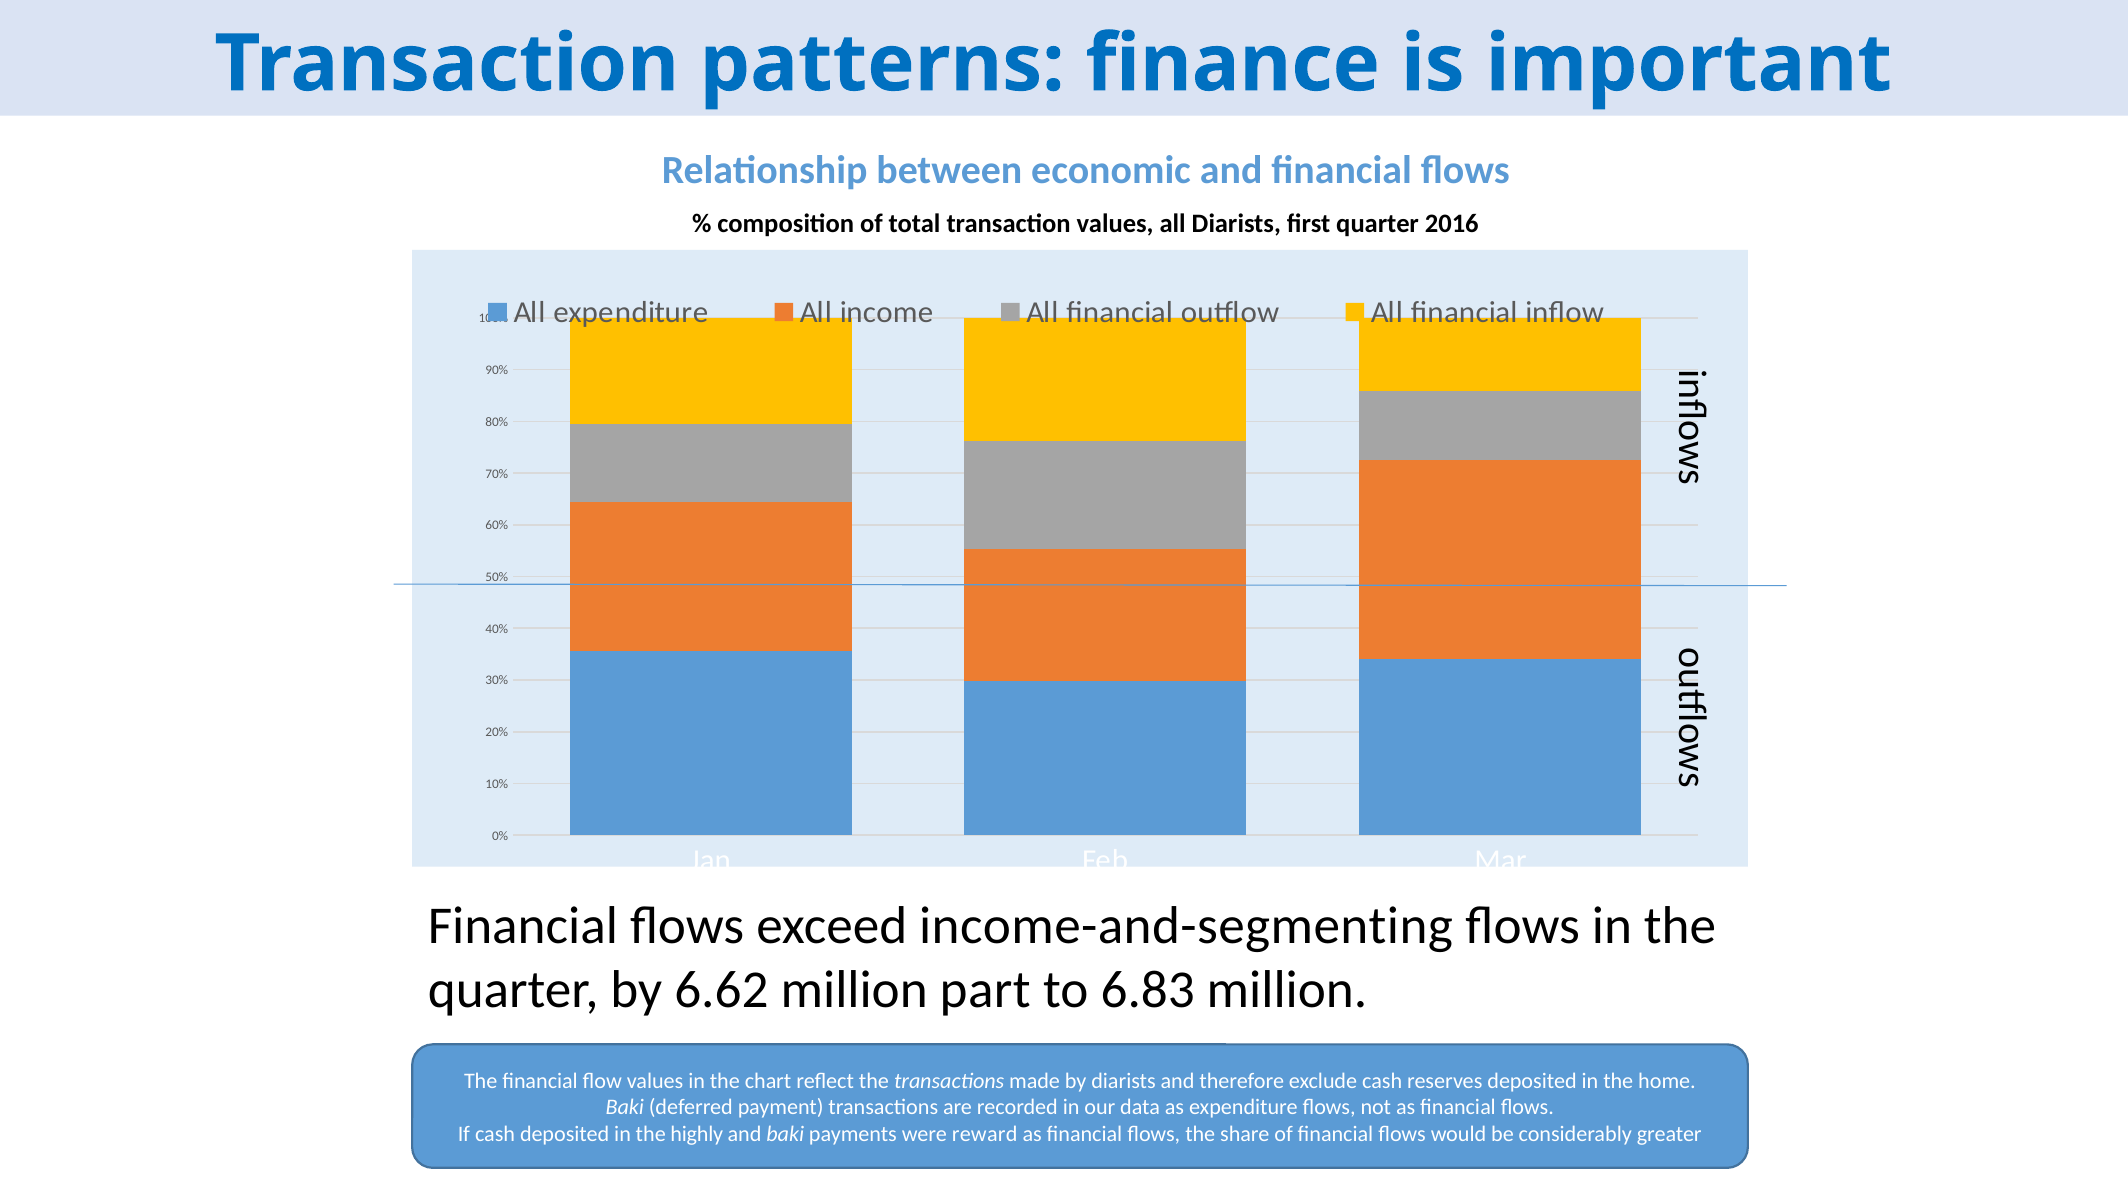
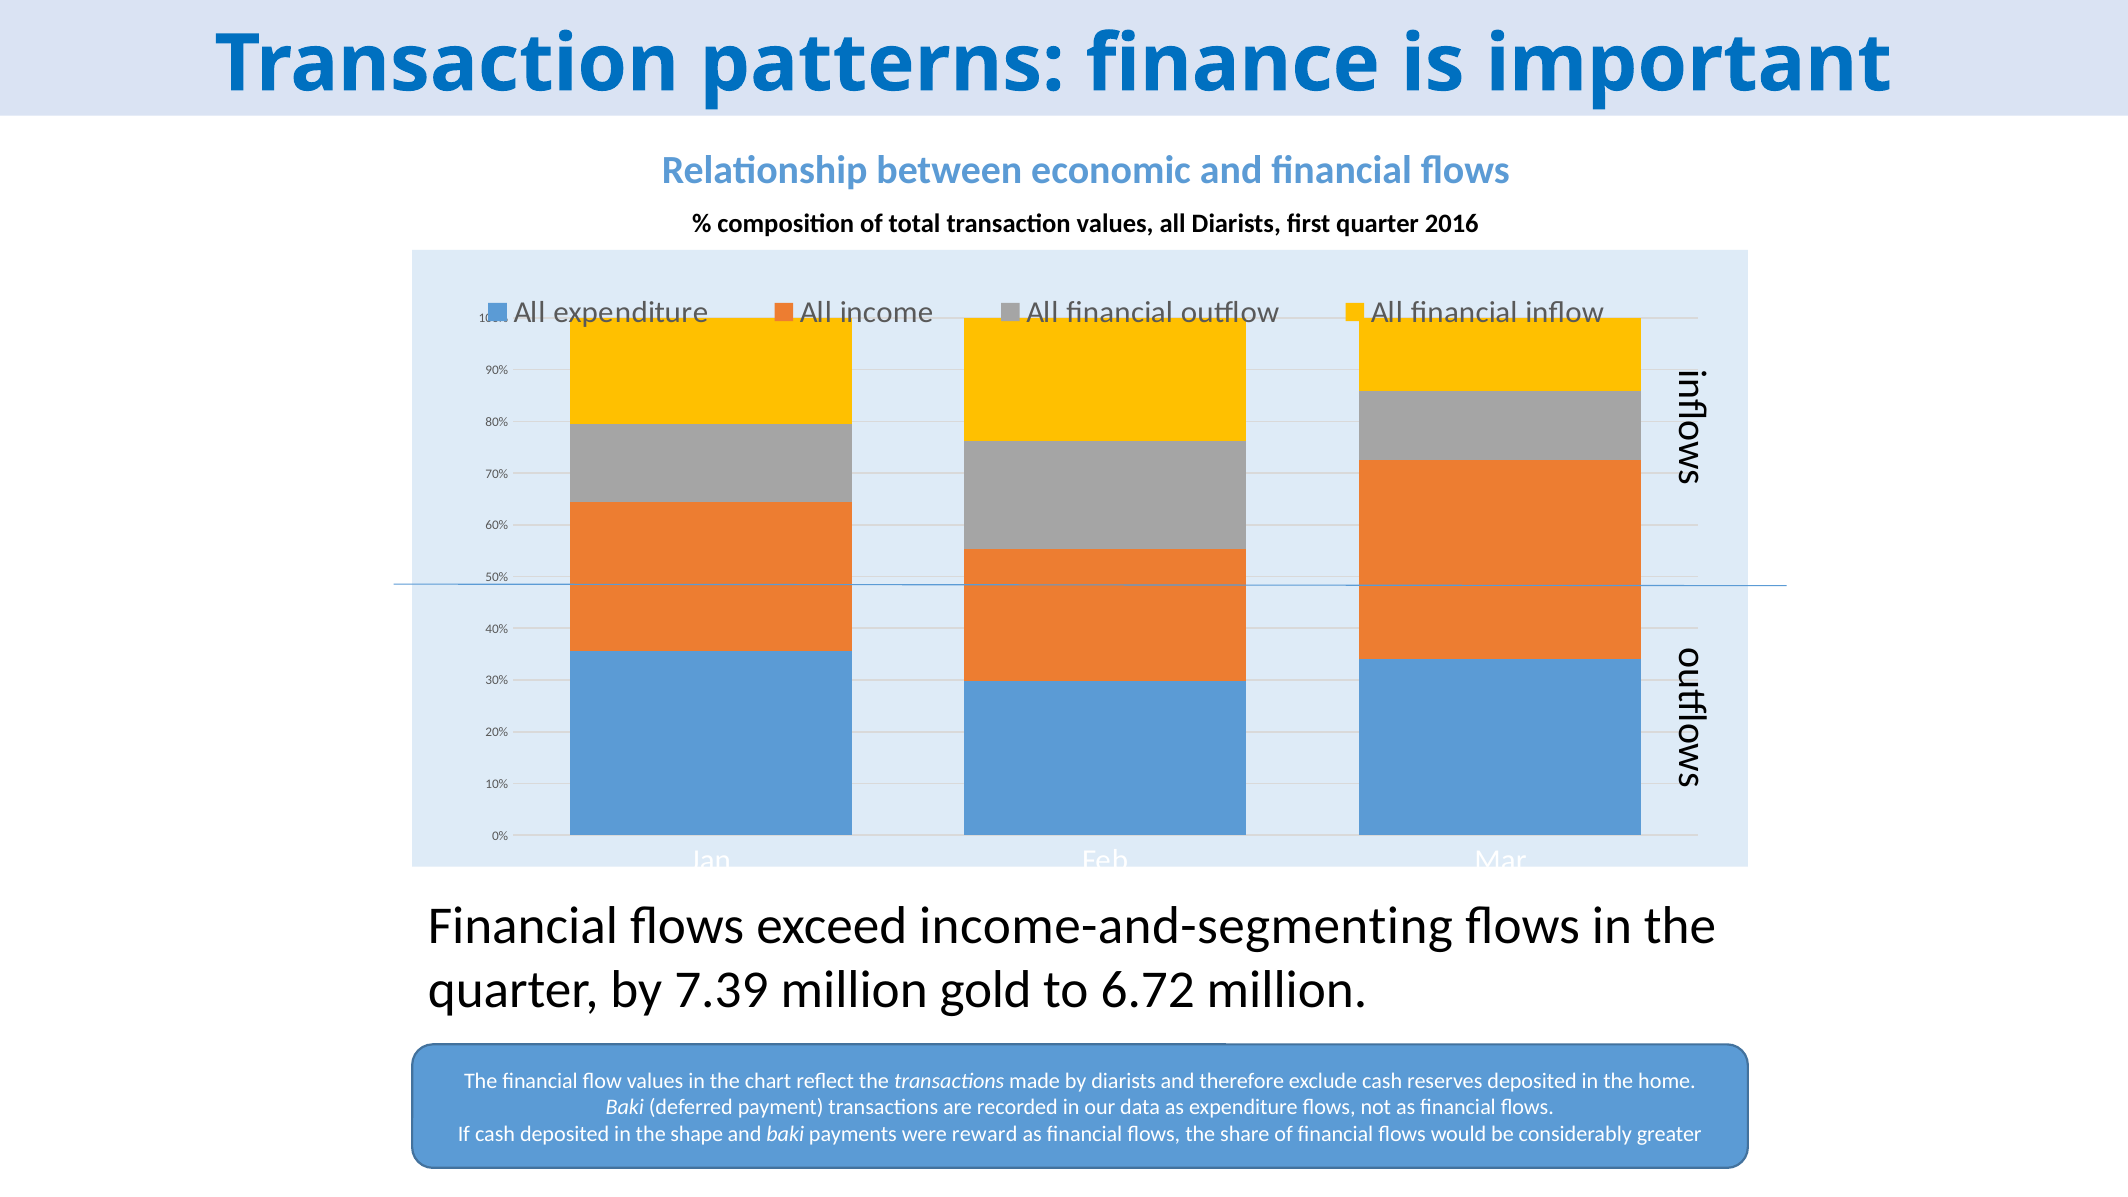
6.62: 6.62 -> 7.39 (721, 990)
part: part -> gold (986, 990)
6.83: 6.83 -> 6.72 (1148, 990)
highly: highly -> shape (697, 1134)
